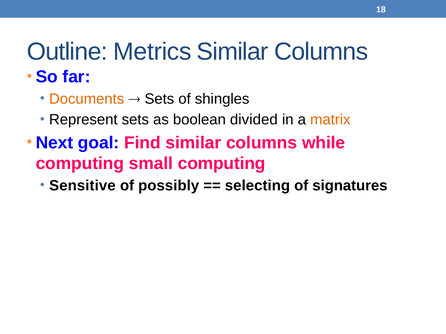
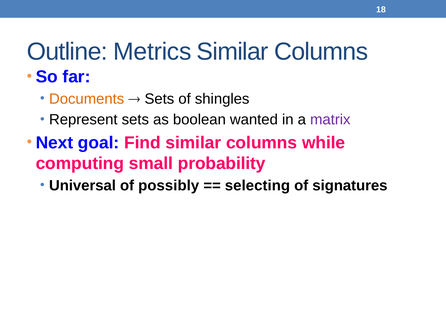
divided: divided -> wanted (254, 120)
matrix colour: orange -> purple (330, 120)
small computing: computing -> probability (222, 164)
Sensitive: Sensitive -> Universal (82, 186)
